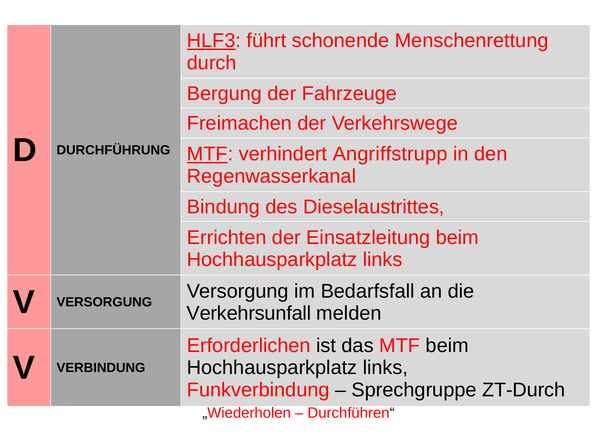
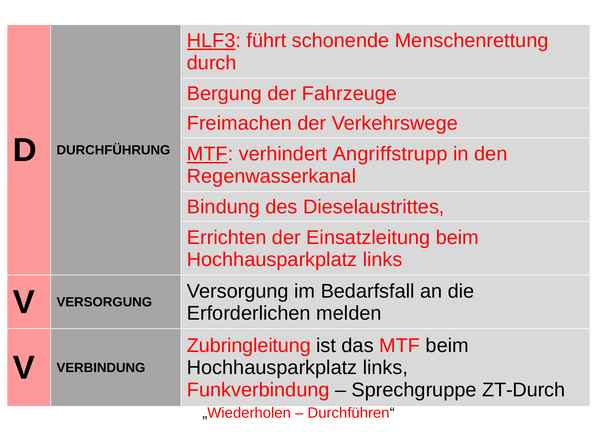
Verkehrsunfall: Verkehrsunfall -> Erforderlichen (249, 314)
Erforderlichen: Erforderlichen -> Zubringleitung (249, 346)
